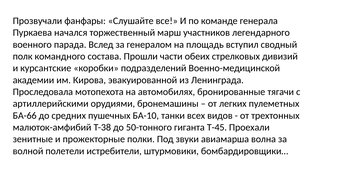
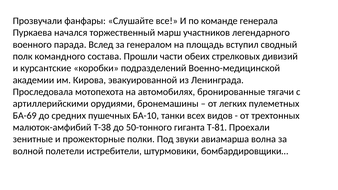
БА-66: БА-66 -> БА-69 (25, 116)
Т-45: Т-45 -> Т-81 (217, 127)
